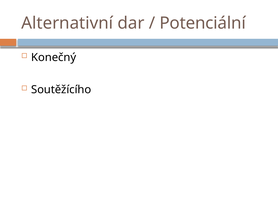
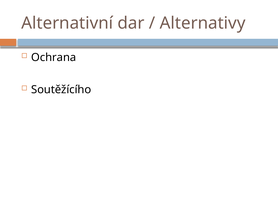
Potenciální: Potenciální -> Alternativy (203, 23)
Konečný: Konečný -> Ochrana (54, 58)
